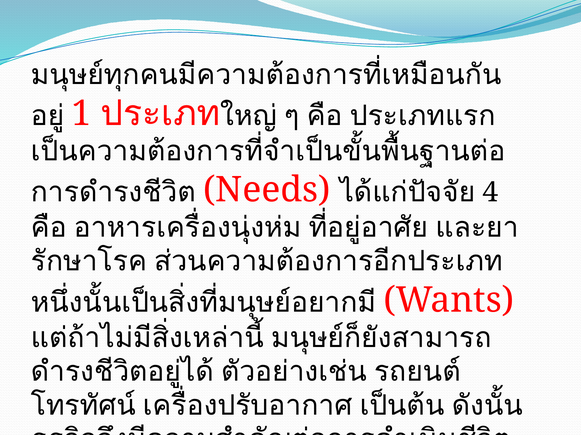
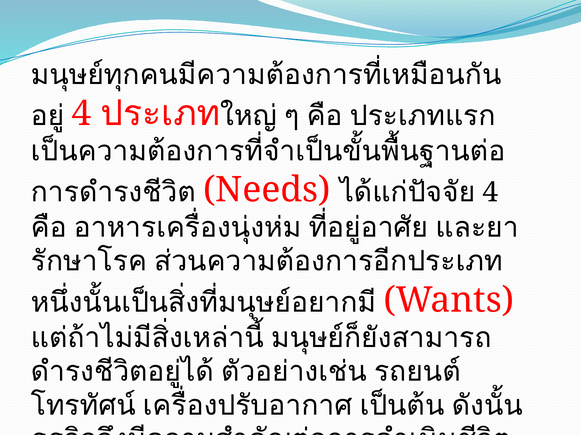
1: 1 -> 4 (82, 114)
